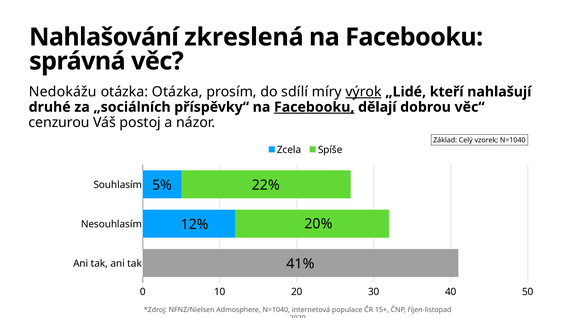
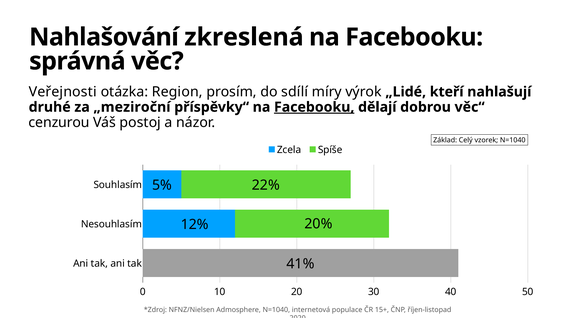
Nedokážu: Nedokážu -> Veřejnosti (63, 92)
otázka Otázka: Otázka -> Region (177, 92)
výrok underline: present -> none (364, 92)
„sociálních: „sociálních -> „meziroční (132, 107)
